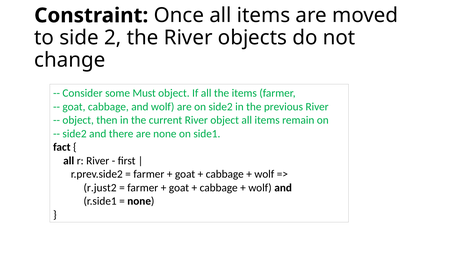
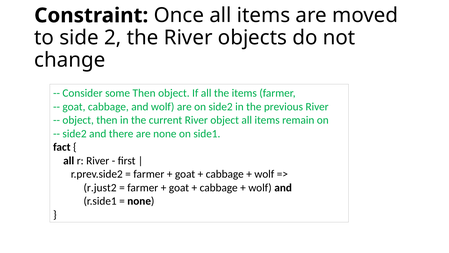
some Must: Must -> Then (144, 93)
